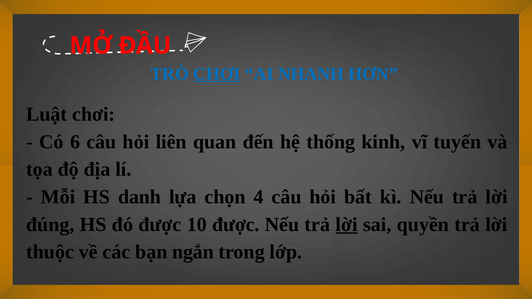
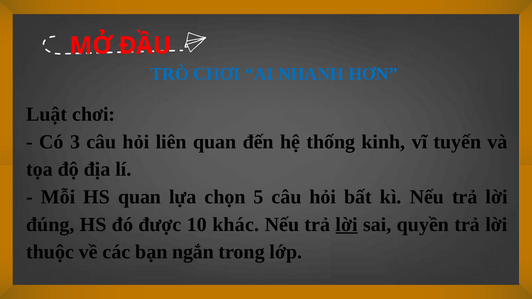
CHƠI underline: present -> none (217, 74)
6: 6 -> 3 (75, 142)
HS danh: danh -> quan (140, 197)
4: 4 -> 5 (259, 197)
10 được: được -> khác (236, 225)
